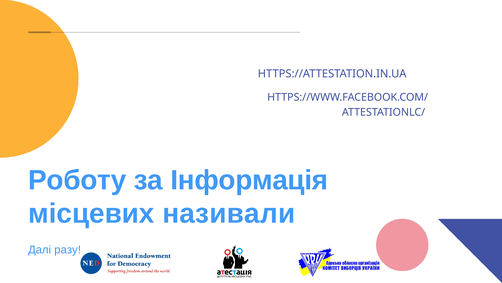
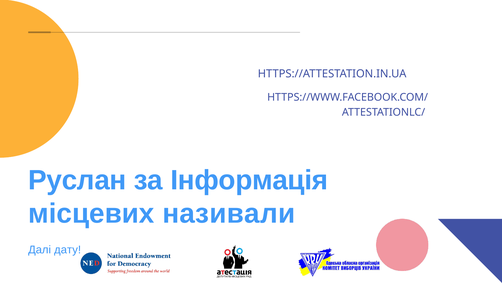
Роботу: Роботу -> Руслан (77, 180)
разу: разу -> дату (68, 249)
